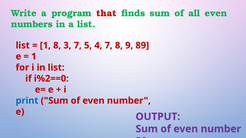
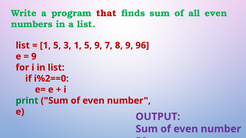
8: 8 -> 5 (57, 46)
3 7: 7 -> 1 (78, 46)
5 4: 4 -> 9 (98, 46)
89: 89 -> 96 (142, 46)
1: 1 -> 9 (34, 57)
print colour: blue -> green (27, 101)
